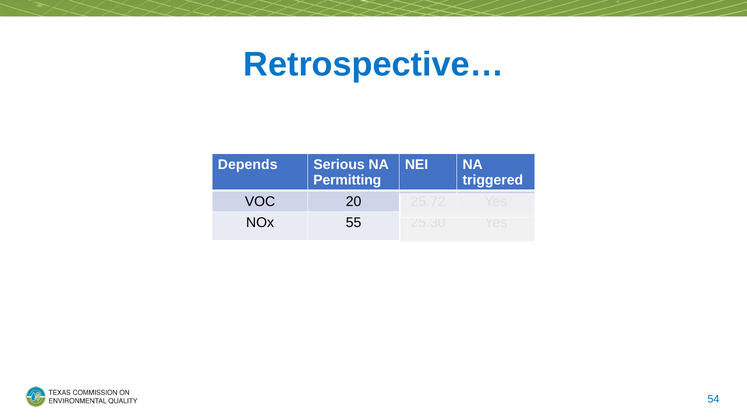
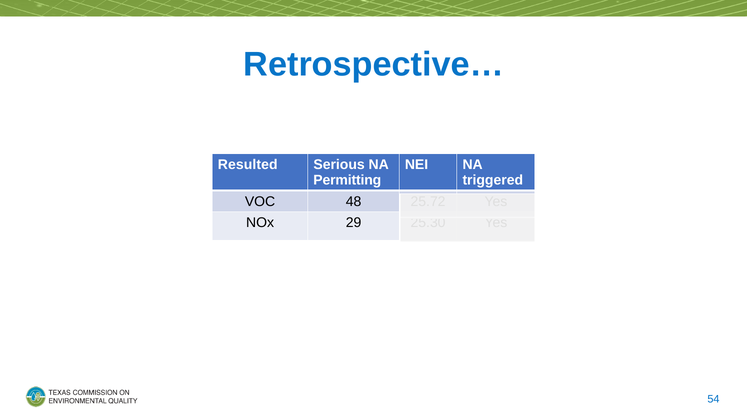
Depends: Depends -> Resulted (248, 165)
20: 20 -> 48 (354, 202)
55: 55 -> 29 (354, 223)
